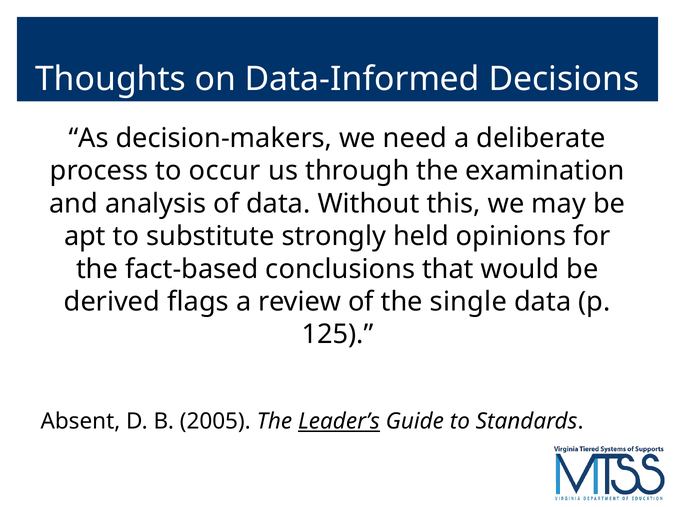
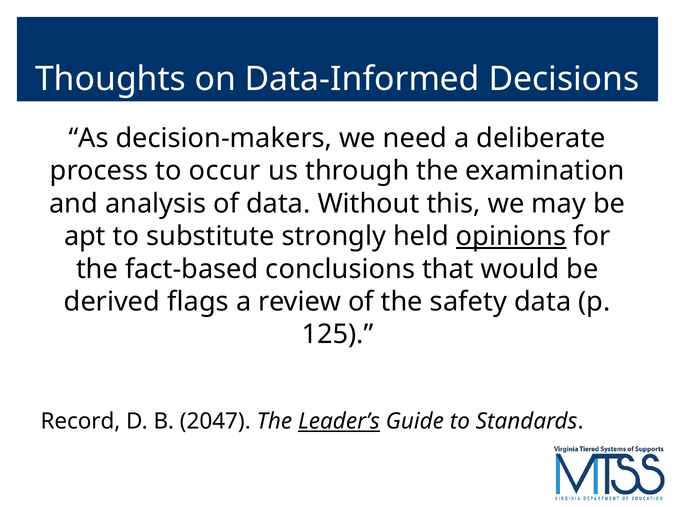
opinions underline: none -> present (511, 236)
single: single -> safety (468, 301)
Absent: Absent -> Record (80, 421)
2005: 2005 -> 2047 (215, 421)
